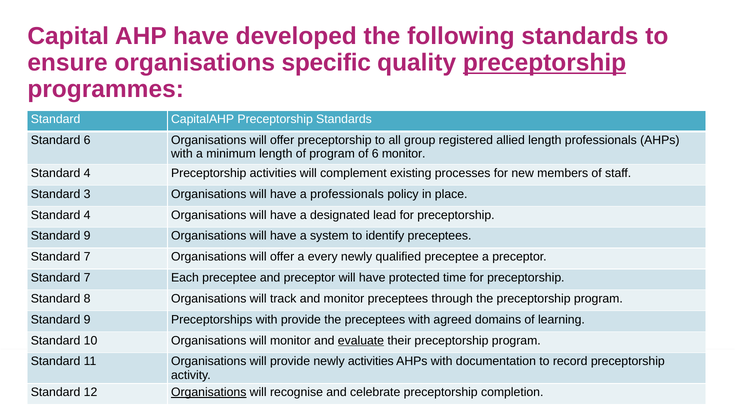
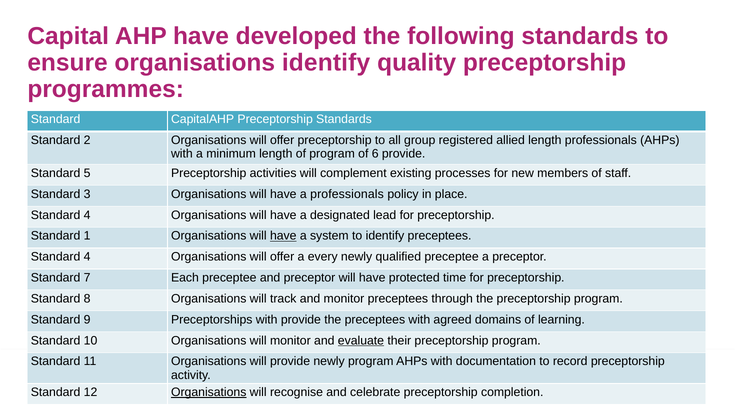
organisations specific: specific -> identify (326, 63)
preceptorship underline: present -> none (545, 63)
Standard 6: 6 -> 2 (87, 140)
6 monitor: monitor -> provide (404, 154)
4: 4 -> 5 (87, 173)
9: 9 -> 1 (87, 236)
have underline: none -> present (283, 236)
7: 7 -> 4 (87, 257)
newly activities: activities -> program (371, 362)
